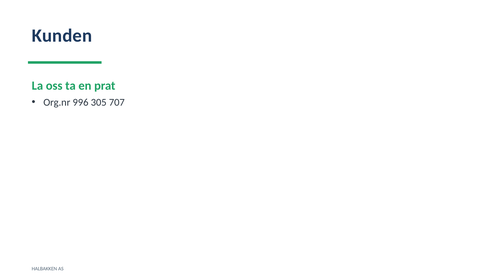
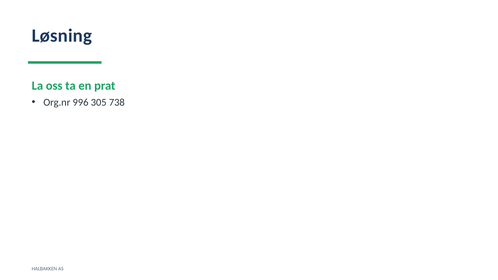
Kunden: Kunden -> Løsning (62, 36)
707: 707 -> 738 (117, 102)
